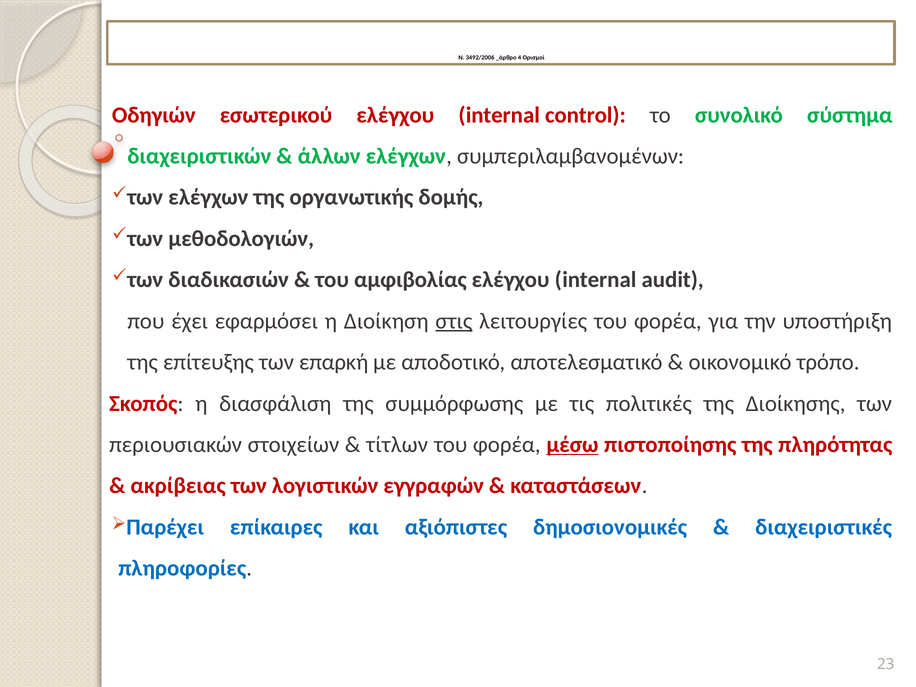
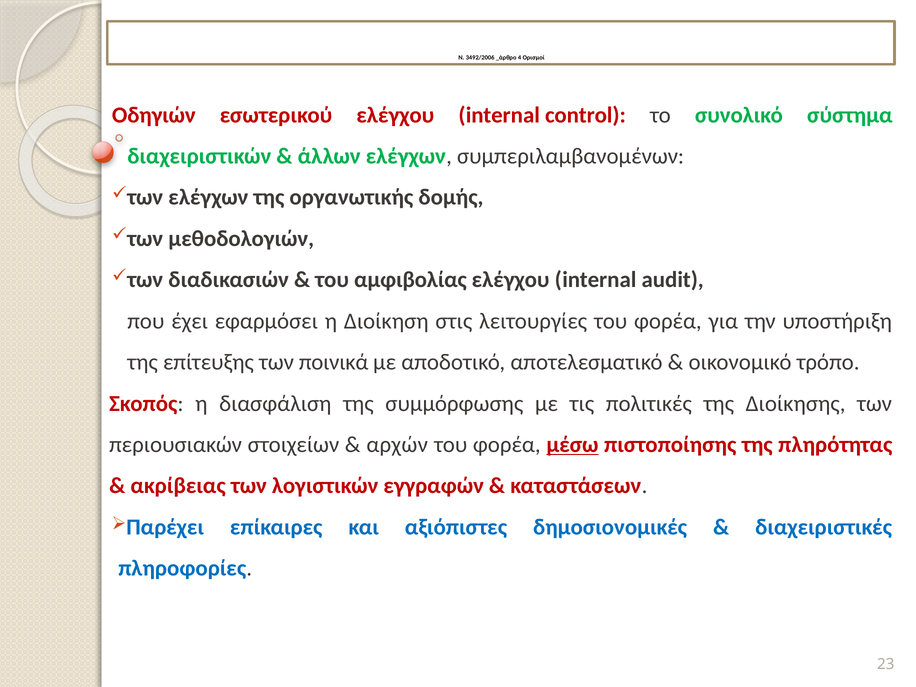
στις underline: present -> none (454, 321)
επαρκή: επαρκή -> ποινικά (334, 362)
τίτλων: τίτλων -> αρχών (397, 445)
